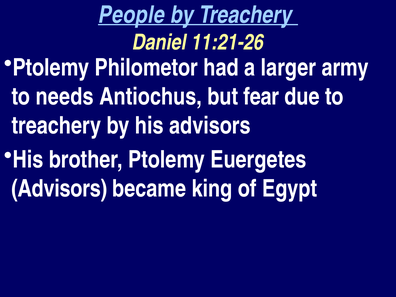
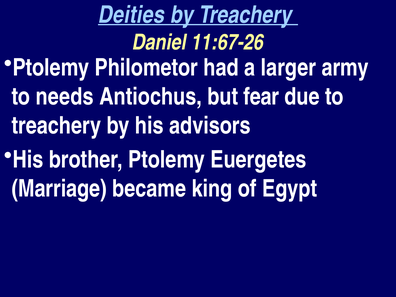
People: People -> Deities (132, 15)
11:21-26: 11:21-26 -> 11:67-26 (228, 42)
Advisors: Advisors -> Marriage (59, 189)
